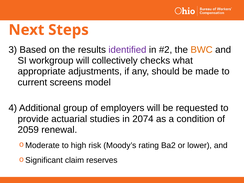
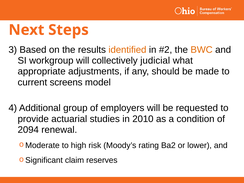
identified colour: purple -> orange (127, 50)
checks: checks -> judicial (155, 61)
2074: 2074 -> 2010 (143, 119)
2059: 2059 -> 2094 (28, 130)
